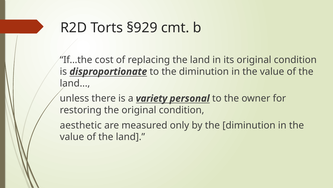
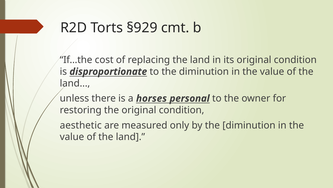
variety: variety -> horses (151, 98)
